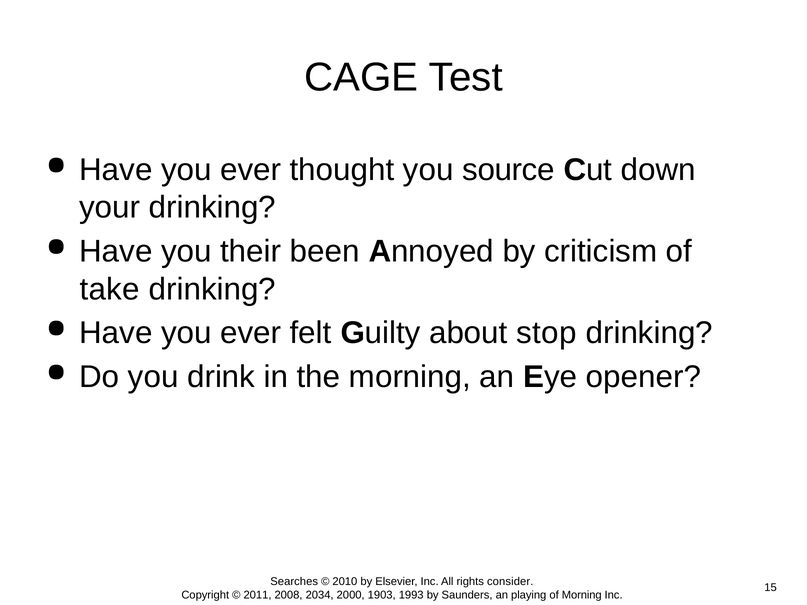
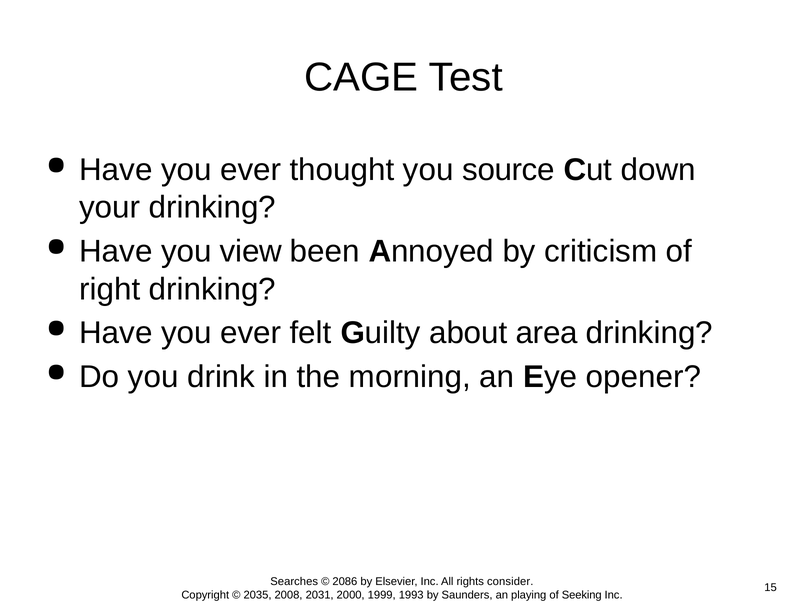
their: their -> view (251, 252)
take: take -> right (110, 289)
stop: stop -> area (547, 333)
2010: 2010 -> 2086 (345, 582)
2011: 2011 -> 2035 (258, 595)
2034: 2034 -> 2031 (320, 595)
1903: 1903 -> 1999 (382, 595)
of Morning: Morning -> Seeking (582, 595)
